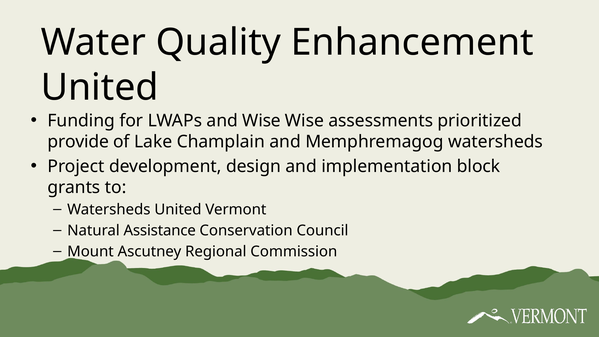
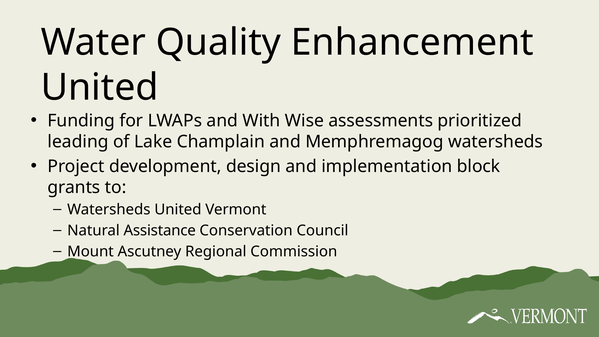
and Wise: Wise -> With (261, 121)
provide: provide -> leading (78, 142)
